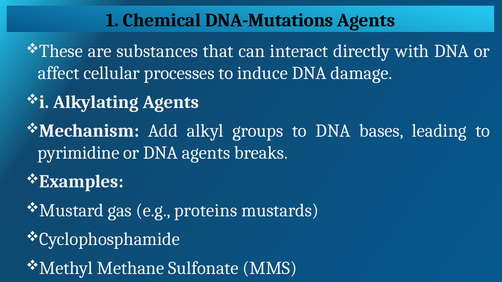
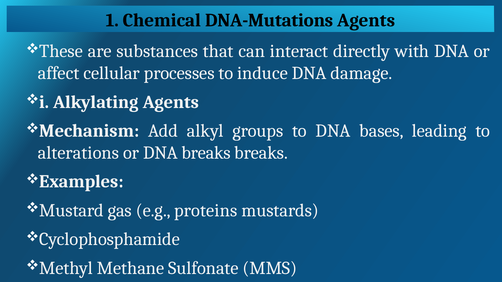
pyrimidine: pyrimidine -> alterations (78, 153)
DNA agents: agents -> breaks (206, 153)
